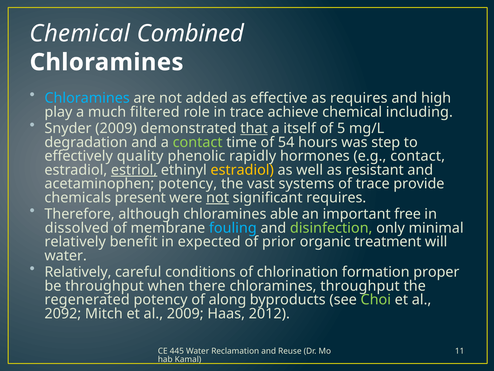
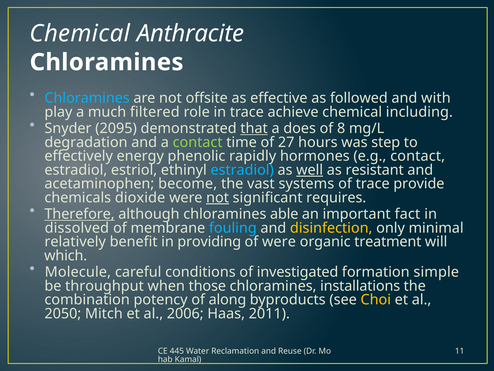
Combined: Combined -> Anthracite (190, 33)
added: added -> offsite (207, 98)
as requires: requires -> followed (359, 98)
high: high -> with (436, 98)
Snyder 2009: 2009 -> 2095 (116, 128)
itself: itself -> does (300, 128)
5: 5 -> 8 (341, 128)
54: 54 -> 27 (286, 142)
quality: quality -> energy (140, 156)
estriol underline: present -> none (134, 170)
estradiol colour: yellow -> light blue (242, 170)
well underline: none -> present (310, 170)
acetaminophen potency: potency -> become (188, 184)
present: present -> dioxide (140, 197)
Therefore underline: none -> present (80, 214)
free: free -> fact (407, 214)
disinfection colour: light green -> yellow (331, 228)
expected: expected -> providing (209, 242)
of prior: prior -> were (279, 242)
water: water -> which (66, 255)
Relatively: Relatively -> Molecule (78, 272)
chlorination: chlorination -> investigated (298, 272)
proper: proper -> simple (436, 272)
there: there -> those (207, 286)
chloramines throughput: throughput -> installations (360, 286)
regenerated: regenerated -> combination (87, 299)
Choi colour: light green -> yellow (376, 299)
2092: 2092 -> 2050 (63, 313)
al 2009: 2009 -> 2006 (185, 313)
2012: 2012 -> 2011 (269, 313)
